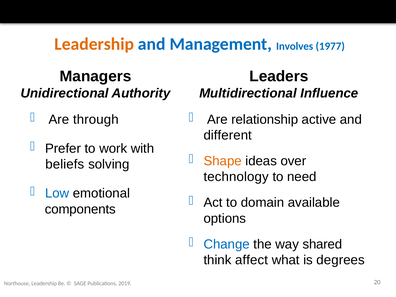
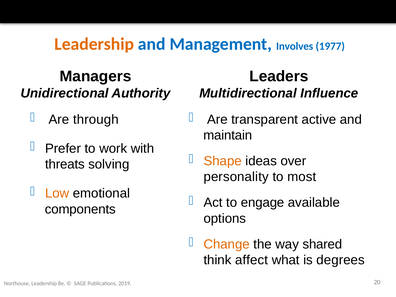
relationship: relationship -> transparent (265, 119)
different: different -> maintain (228, 135)
beliefs: beliefs -> threats (65, 164)
technology: technology -> personality (236, 177)
need: need -> most (302, 177)
Low colour: blue -> orange (57, 193)
domain: domain -> engage (263, 203)
Change colour: blue -> orange (227, 244)
